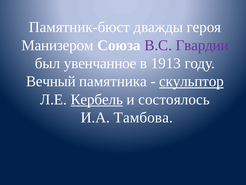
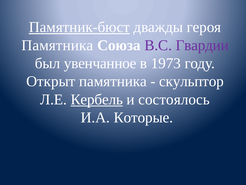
Памятник-бюст underline: none -> present (79, 27)
Манизером: Манизером -> Памятника (57, 45)
1913: 1913 -> 1973 (166, 63)
Вечный: Вечный -> Открыт (51, 81)
скульптор underline: present -> none (191, 81)
Тамбова: Тамбова -> Которые (143, 117)
